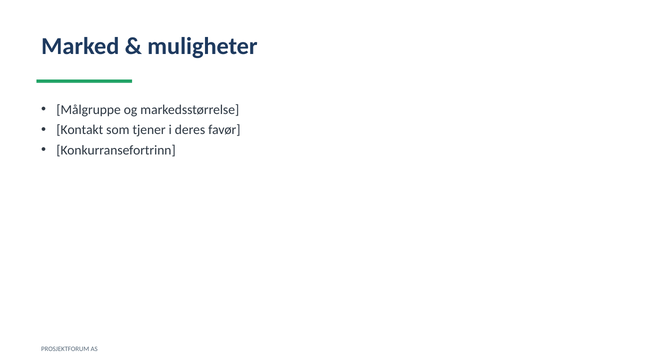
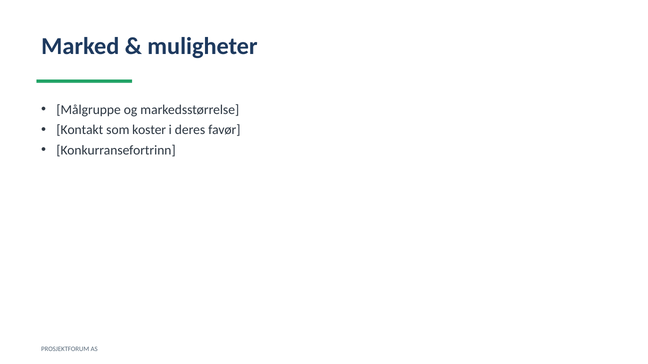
tjener: tjener -> koster (149, 130)
